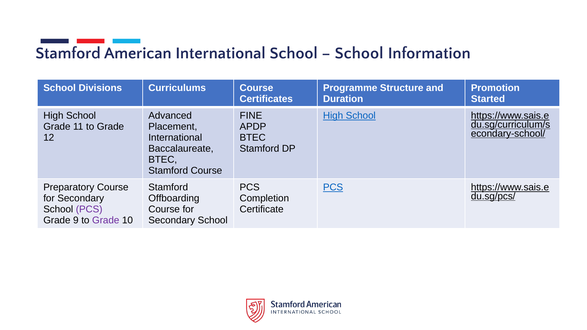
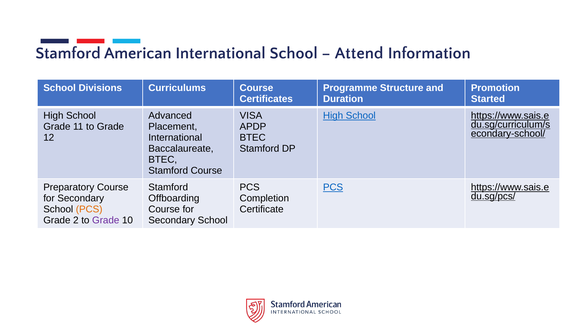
School: School -> Attend (359, 53)
FINE: FINE -> VISA (251, 116)
PCS colour: purple -> orange (89, 209)
9: 9 -> 2 (76, 220)
